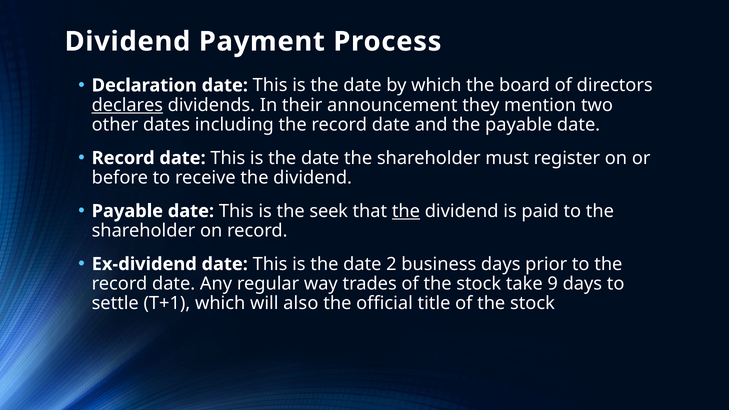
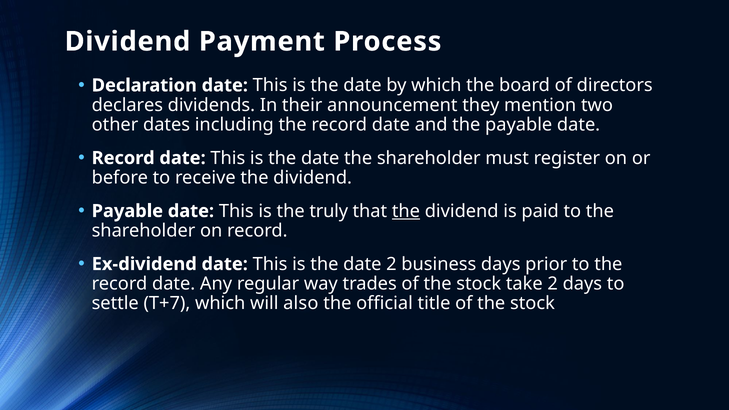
declares underline: present -> none (127, 105)
seek: seek -> truly (329, 211)
take 9: 9 -> 2 (553, 284)
T+1: T+1 -> T+7 (167, 304)
